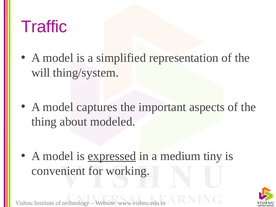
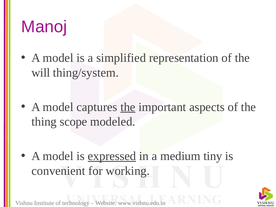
Traffic: Traffic -> Manoj (44, 27)
the underline: none -> present (128, 107)
about: about -> scope (73, 122)
